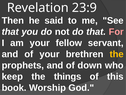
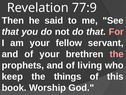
23:9: 23:9 -> 77:9 (84, 8)
the colour: yellow -> pink (117, 54)
down: down -> living (90, 65)
